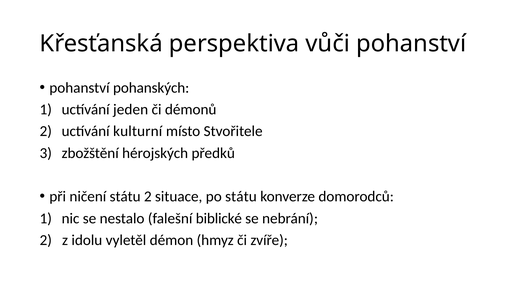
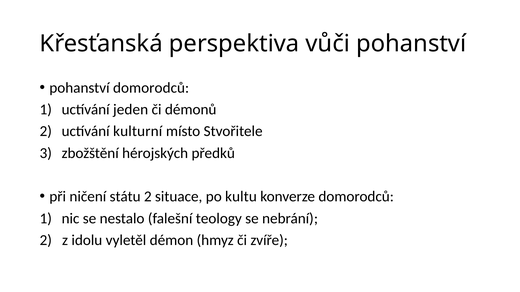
pohanství pohanských: pohanských -> domorodců (151, 88)
po státu: státu -> kultu (241, 197)
biblické: biblické -> teology (219, 219)
